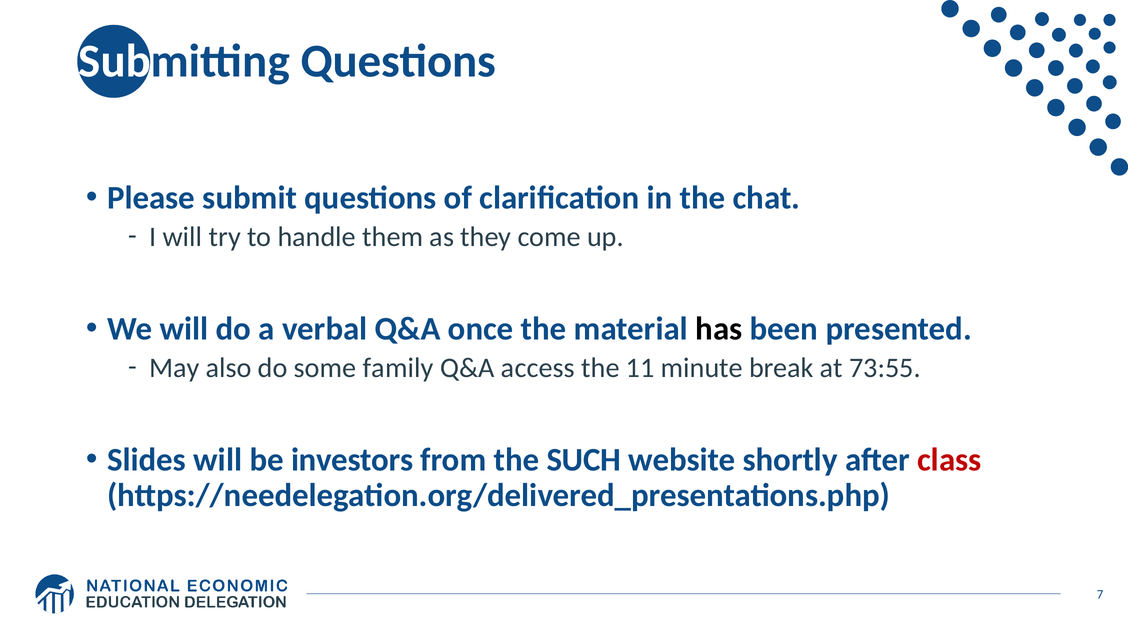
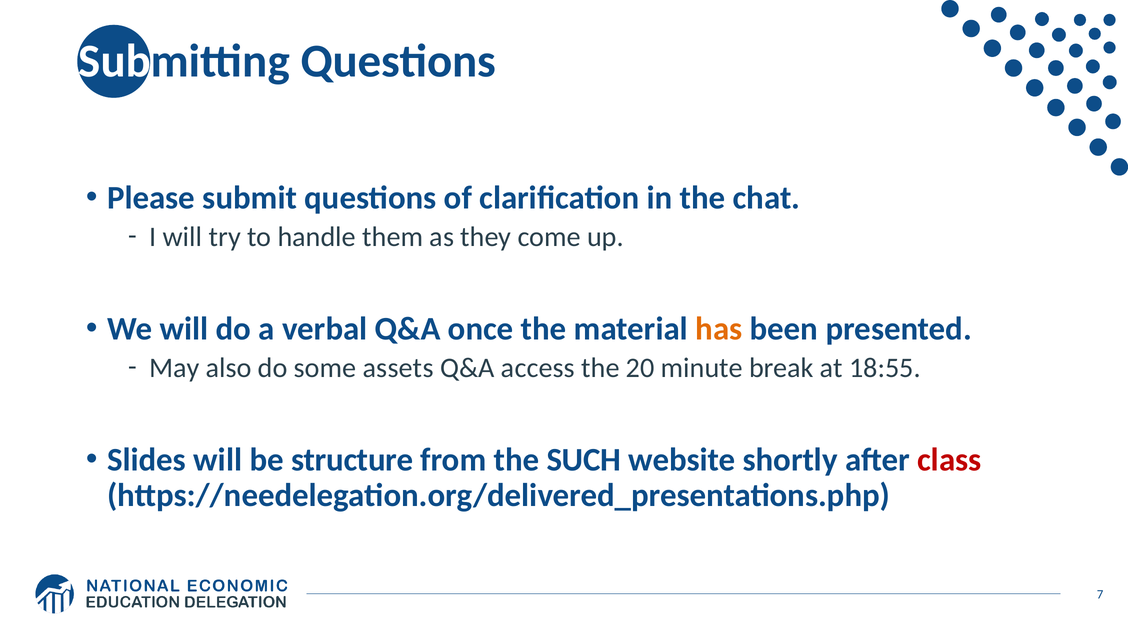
has colour: black -> orange (719, 329)
family: family -> assets (398, 368)
11: 11 -> 20 (640, 368)
73:55: 73:55 -> 18:55 (885, 368)
investors: investors -> structure (352, 460)
